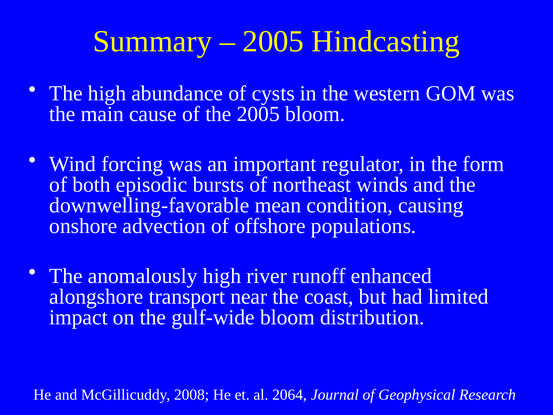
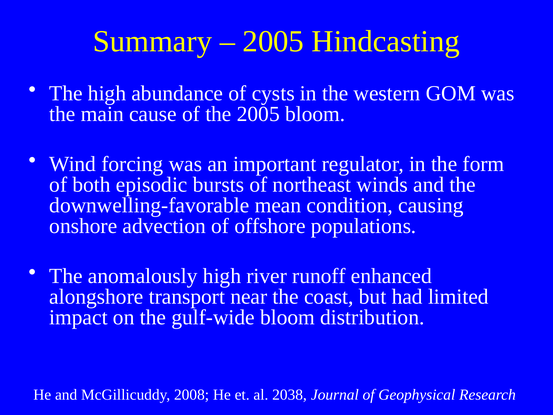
2064: 2064 -> 2038 (290, 395)
